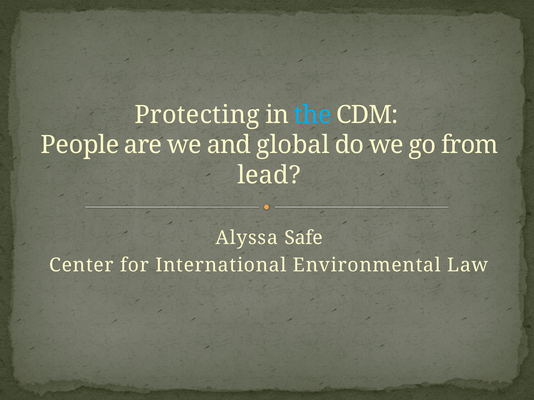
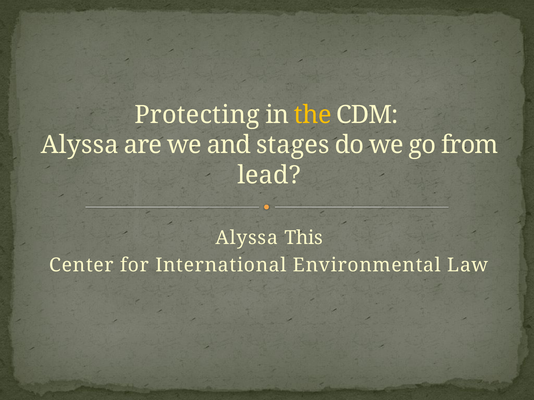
the colour: light blue -> yellow (313, 115)
People: People -> Alyssa (80, 145)
global: global -> stages (293, 145)
Safe: Safe -> This (304, 238)
